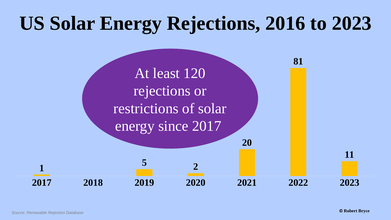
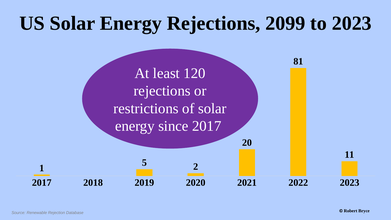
2016: 2016 -> 2099 (285, 23)
